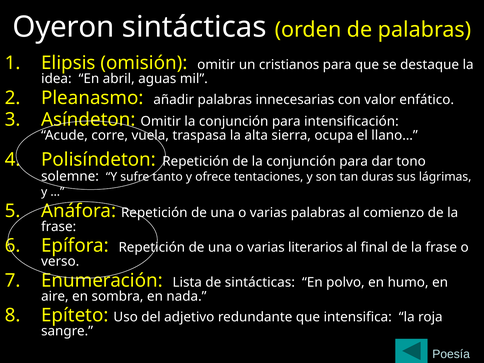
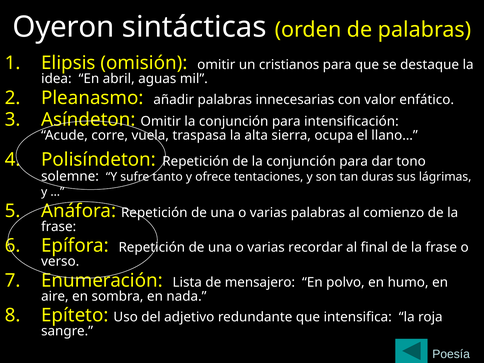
literarios: literarios -> recordar (315, 248)
de sintácticas: sintácticas -> mensajero (260, 282)
